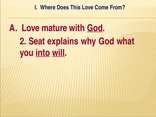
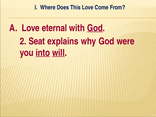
mature: mature -> eternal (54, 28)
what: what -> were (126, 41)
